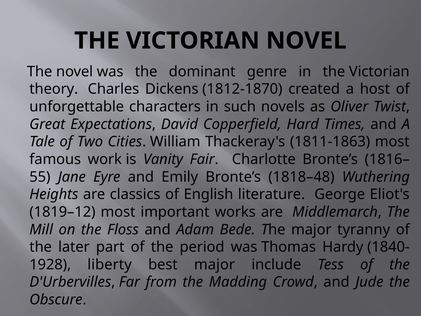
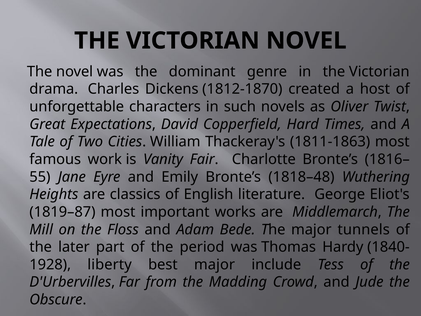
theory: theory -> drama (54, 89)
1819–12: 1819–12 -> 1819–87 (62, 212)
tyranny: tyranny -> tunnels (364, 229)
